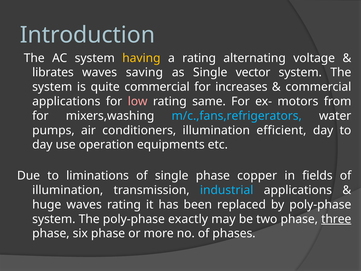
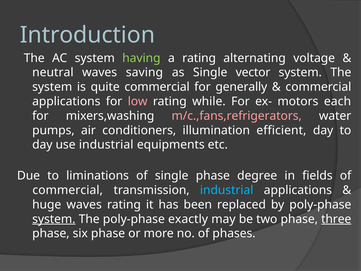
having colour: yellow -> light green (141, 58)
librates: librates -> neutral (53, 72)
increases: increases -> generally (241, 87)
same: same -> while (209, 101)
from: from -> each (338, 101)
m/c.,fans,refrigerators colour: light blue -> pink (237, 116)
use operation: operation -> industrial (106, 145)
copper: copper -> degree (257, 176)
illumination: illumination -> commercial (68, 190)
system underline: none -> present (54, 219)
